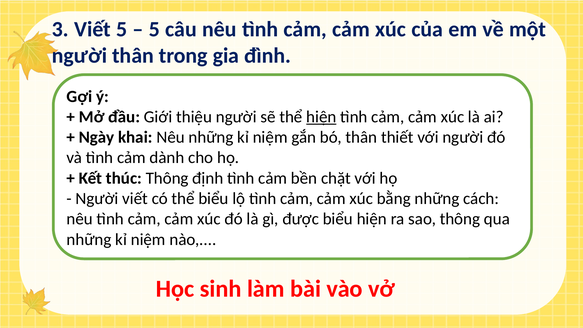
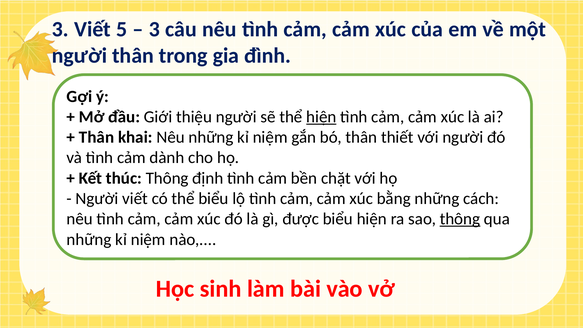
5: 5 -> 3 (154, 29)
Ngày: Ngày -> Thân (96, 137)
thông underline: none -> present (460, 219)
